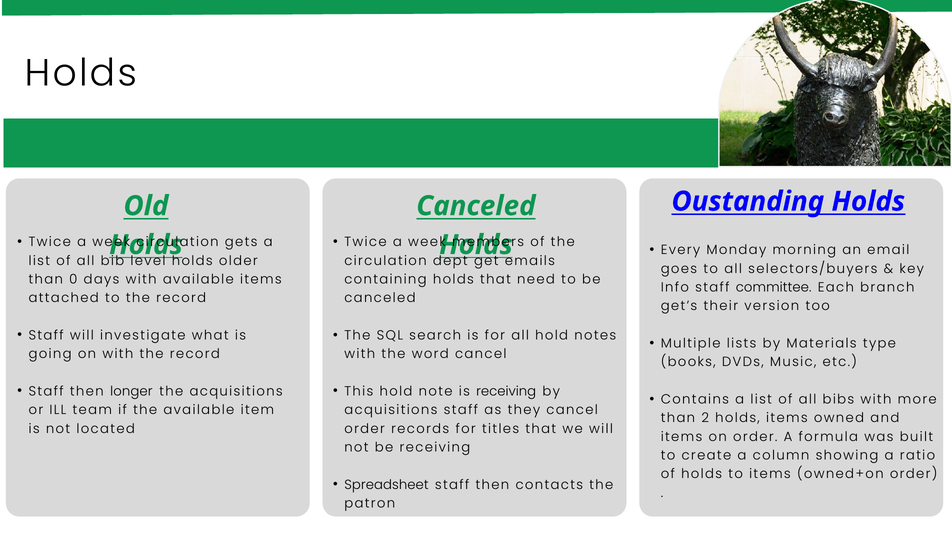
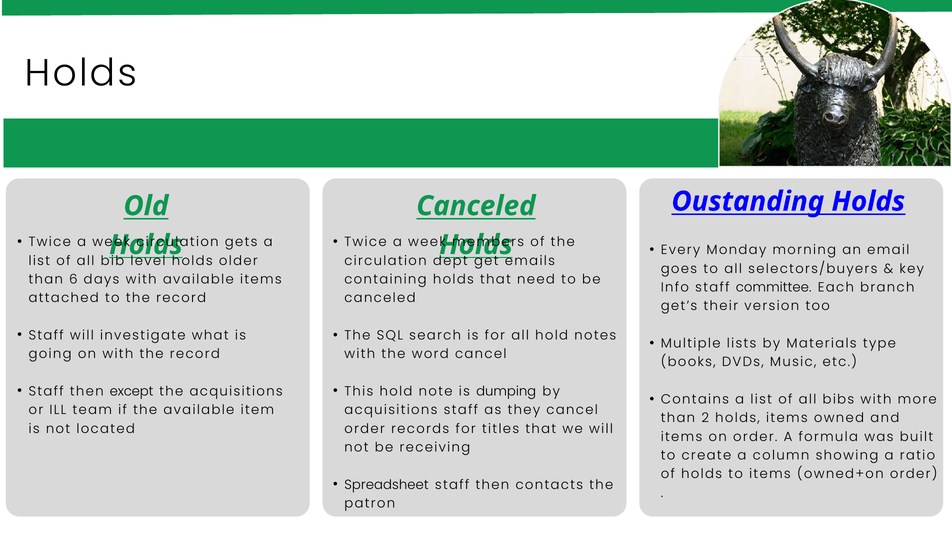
0: 0 -> 6 (73, 279)
longer: longer -> except (132, 391)
is receiving: receiving -> dumping (506, 391)
